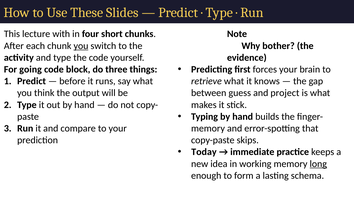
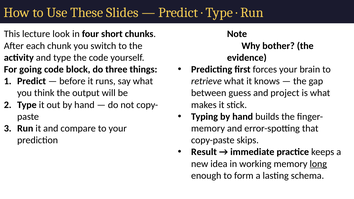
with: with -> look (61, 34)
you underline: present -> none (81, 46)
Today: Today -> Result (204, 152)
